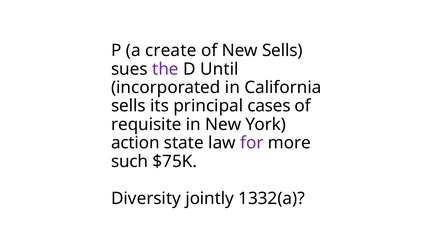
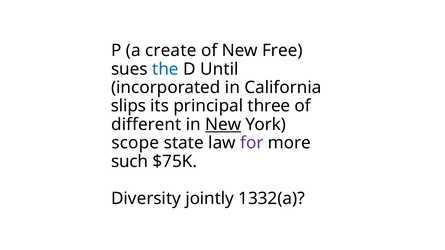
New Sells: Sells -> Free (282, 51)
the colour: purple -> blue (165, 69)
sells: sells -> slips (129, 106)
cases: cases -> three (269, 106)
requisite: requisite -> different (146, 125)
New underline: none -> present (223, 125)
action: action -> scope (135, 143)
